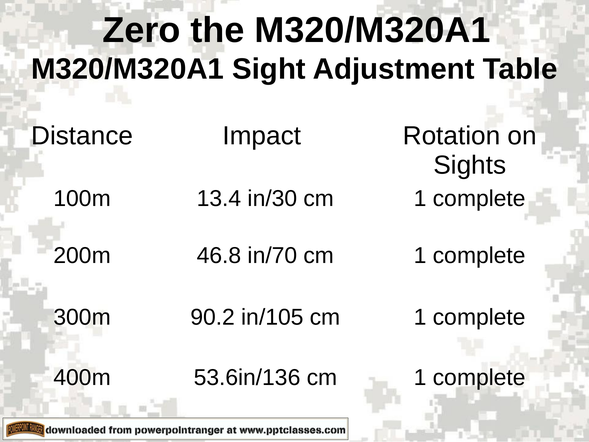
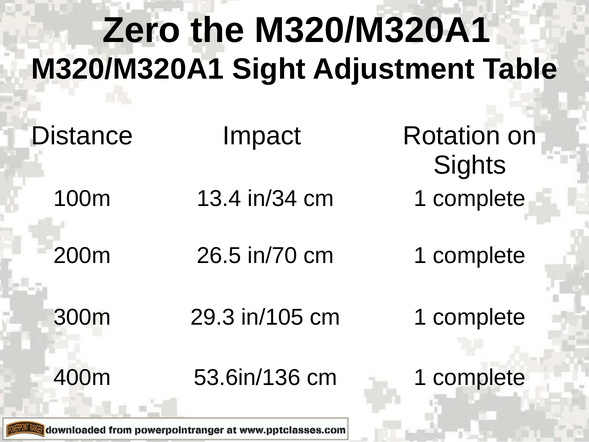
in/30: in/30 -> in/34 (272, 199)
46.8: 46.8 -> 26.5 (219, 255)
90.2: 90.2 -> 29.3 (213, 317)
